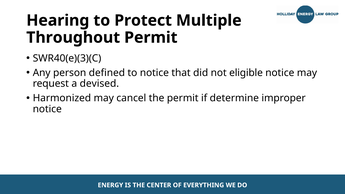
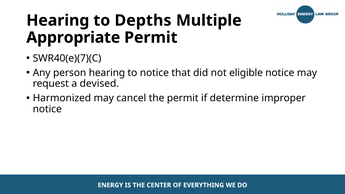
Protect: Protect -> Depths (143, 20)
Throughout: Throughout -> Appropriate (73, 38)
SWR40(e)(3)(C: SWR40(e)(3)(C -> SWR40(e)(7)(C (67, 58)
person defined: defined -> hearing (107, 73)
